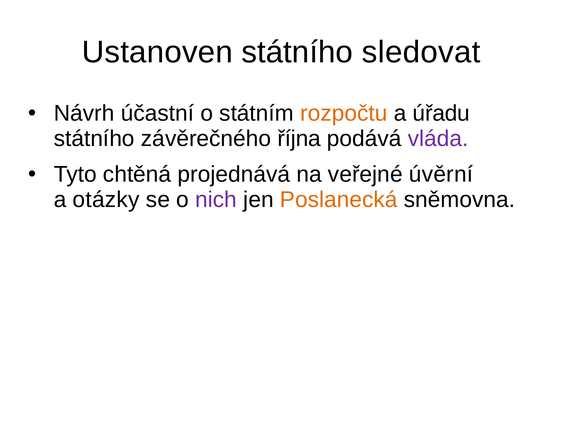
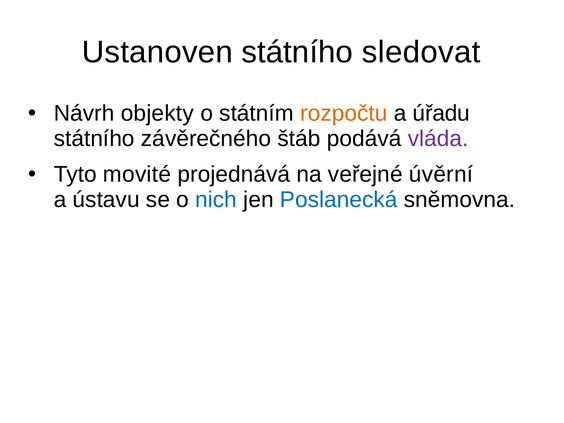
účastní: účastní -> objekty (157, 113)
října: října -> štáb (299, 139)
chtěná: chtěná -> movité (137, 174)
otázky: otázky -> ústavu (106, 200)
nich colour: purple -> blue (216, 200)
Poslanecká colour: orange -> blue (339, 200)
